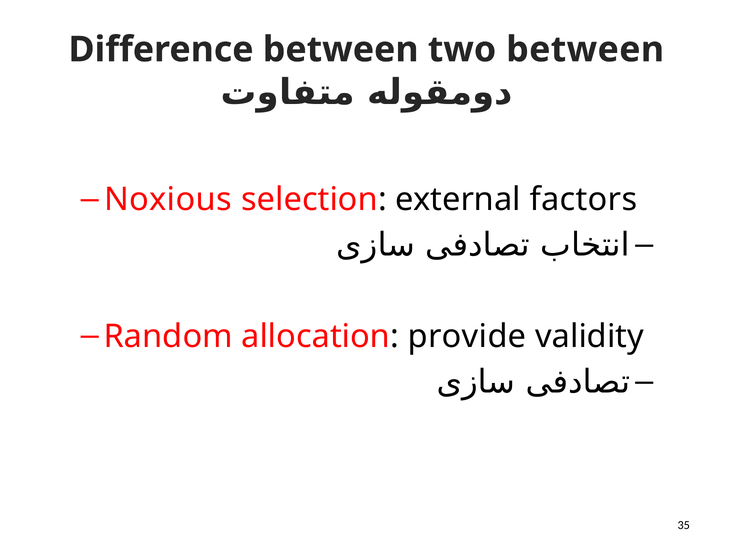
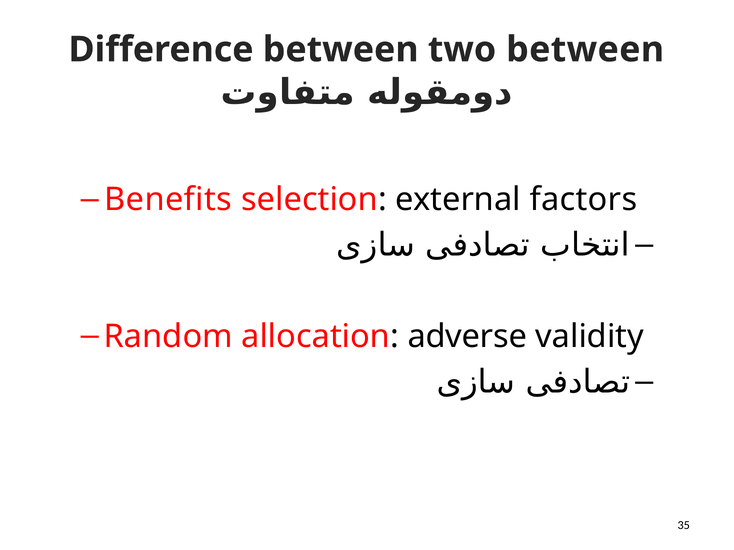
Noxious: Noxious -> Benefits (168, 200)
provide: provide -> adverse (467, 337)
